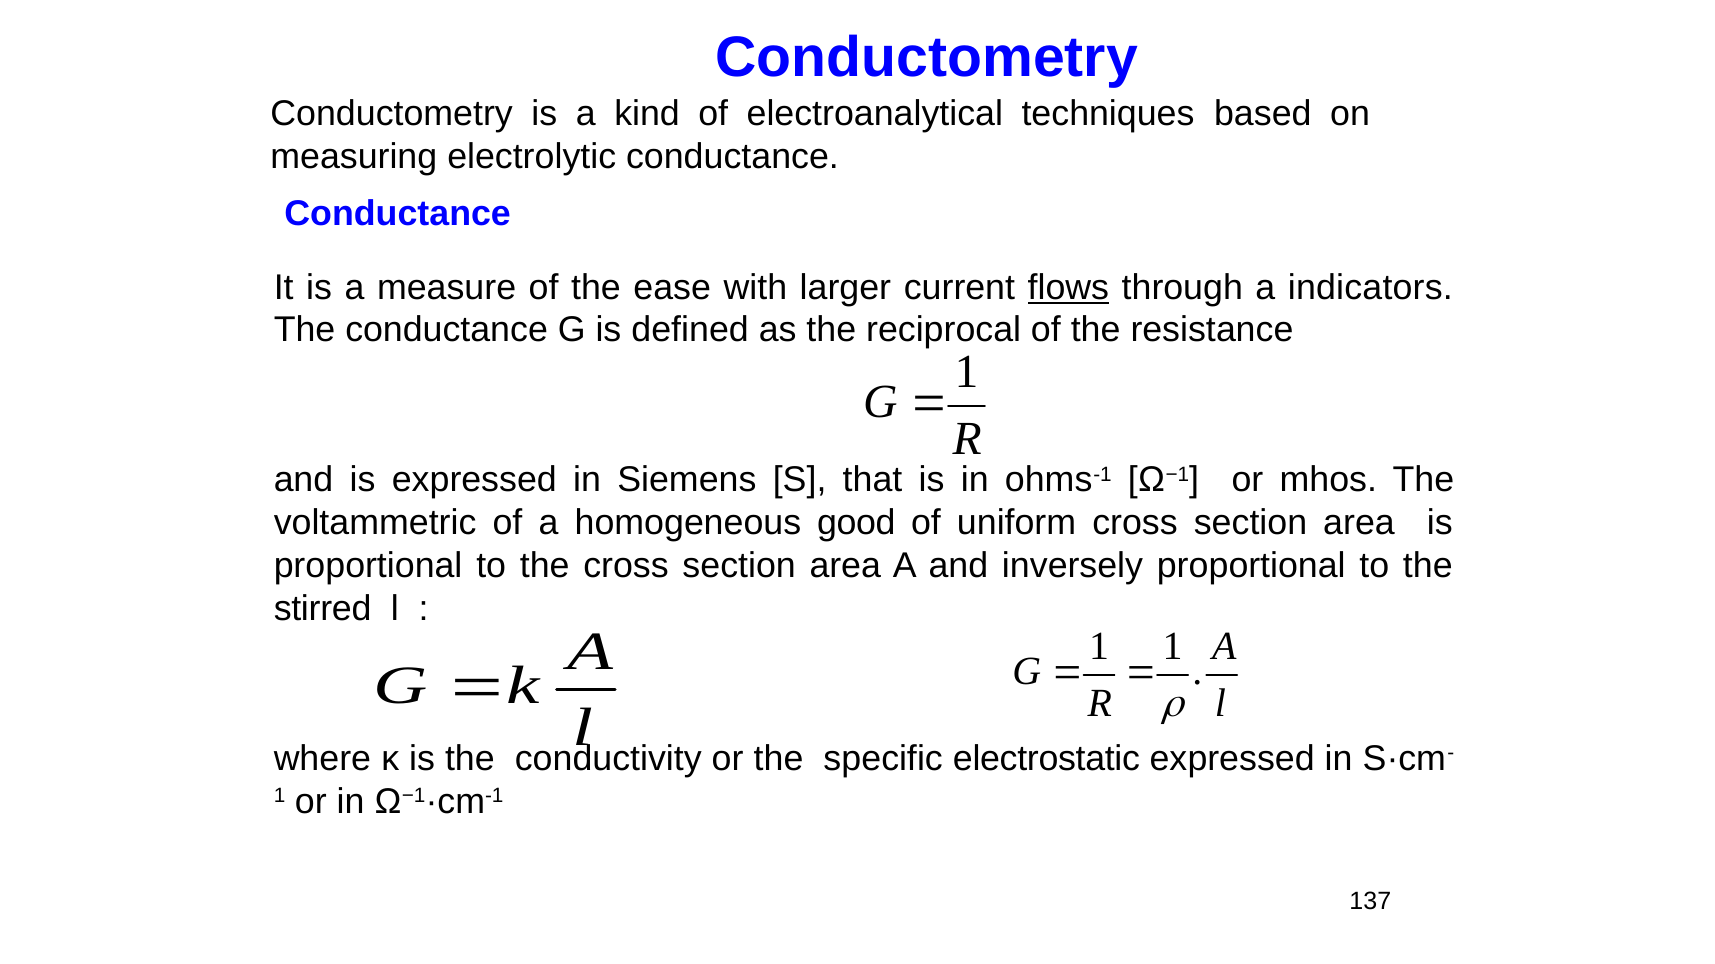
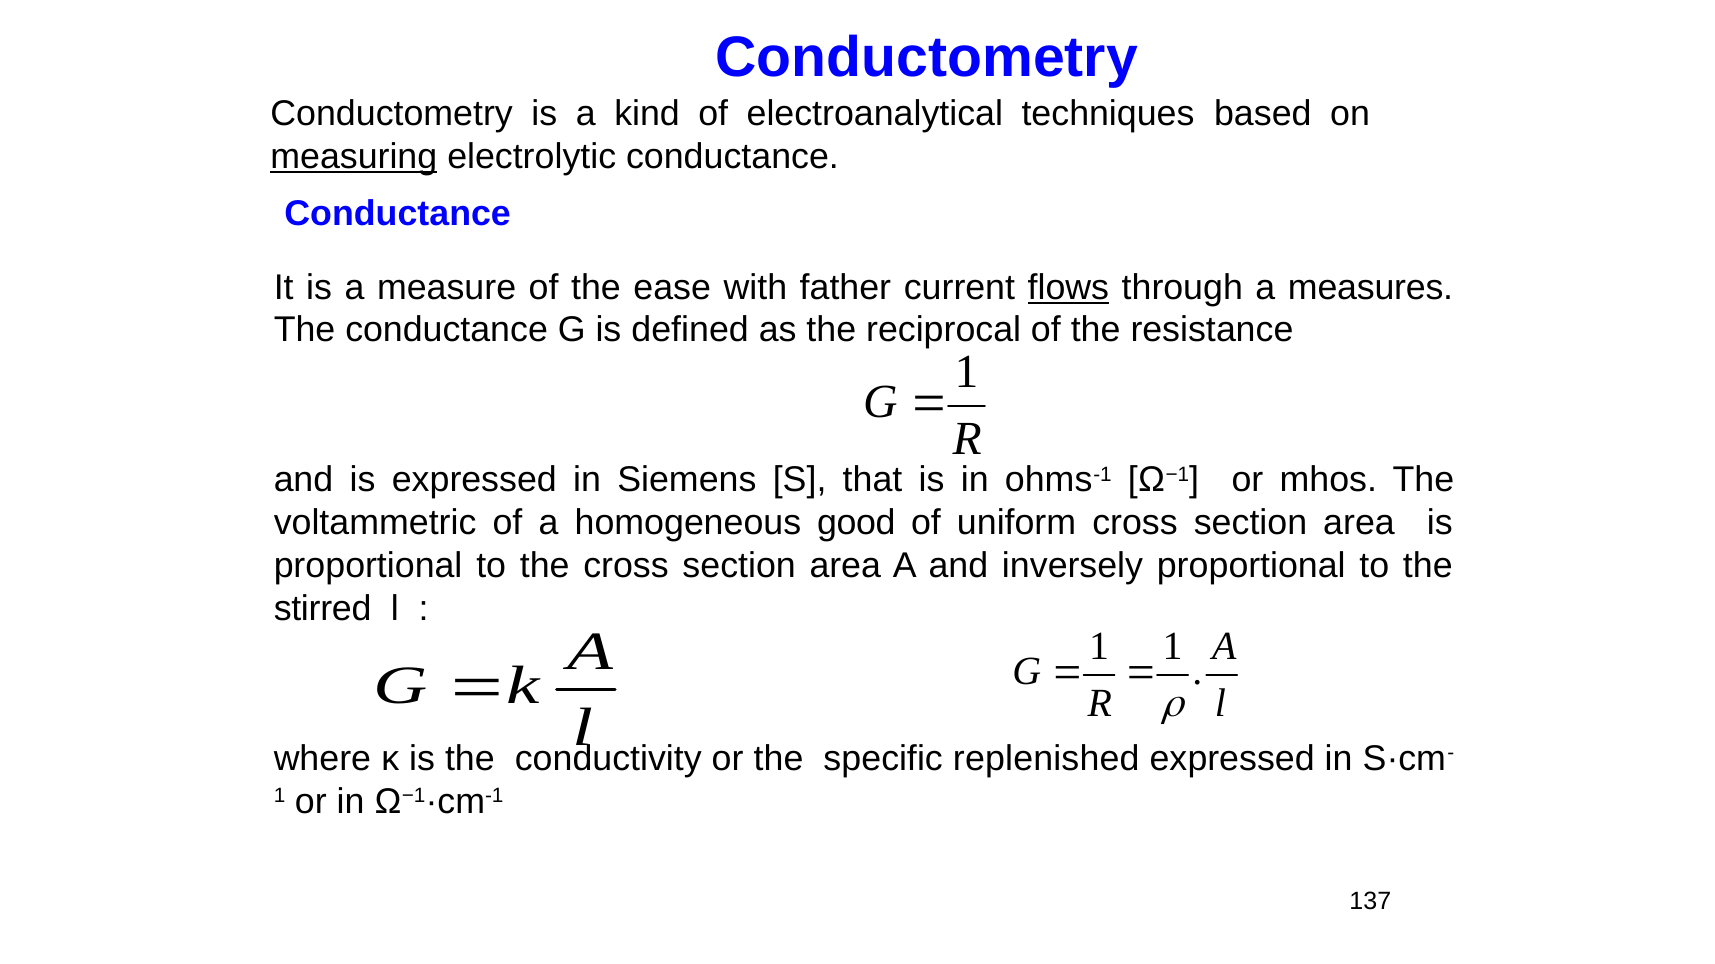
measuring underline: none -> present (354, 157)
larger: larger -> father (845, 287)
indicators: indicators -> measures (1371, 287)
electrostatic: electrostatic -> replenished (1046, 759)
